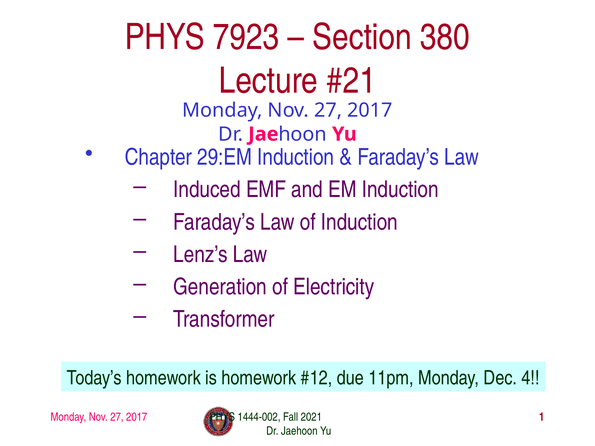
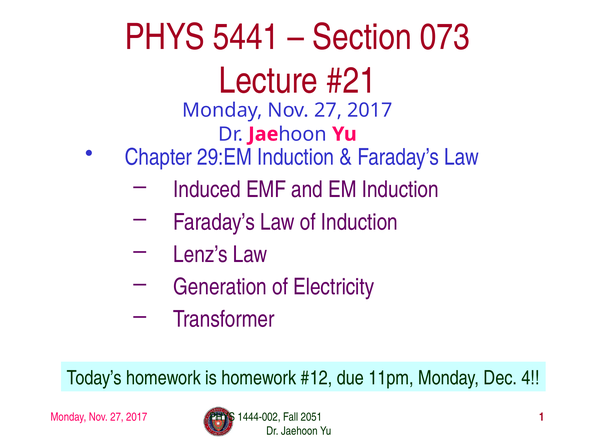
7923: 7923 -> 5441 (246, 37)
380: 380 -> 073 (445, 37)
2021: 2021 -> 2051 (311, 417)
